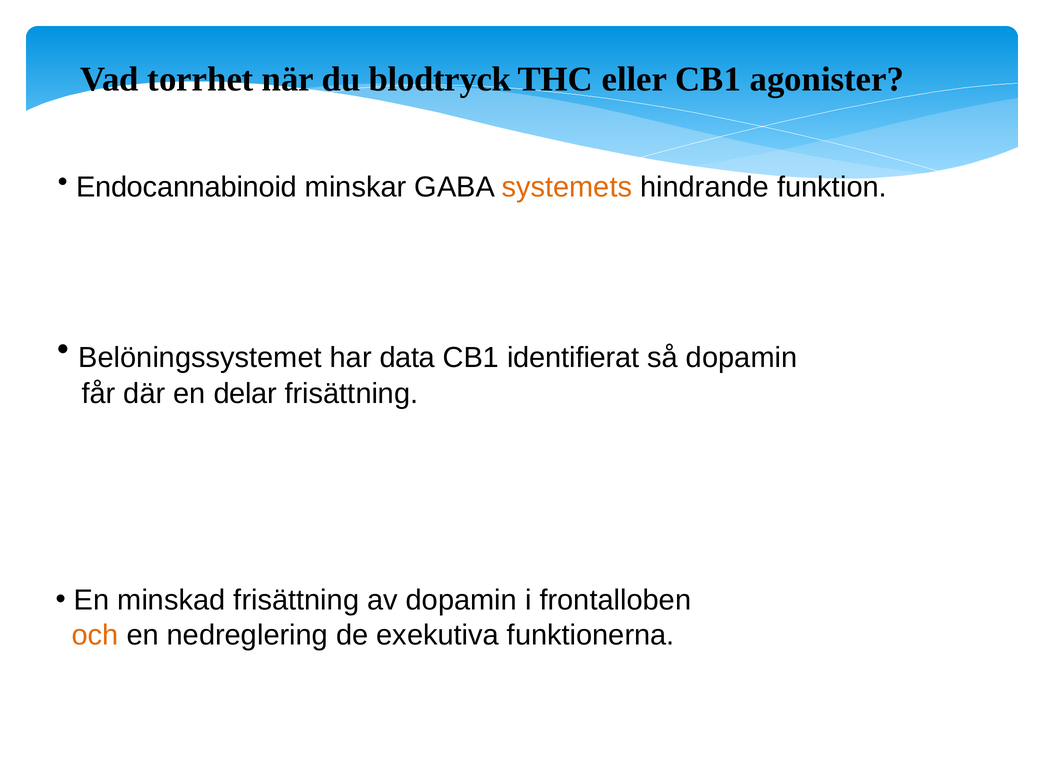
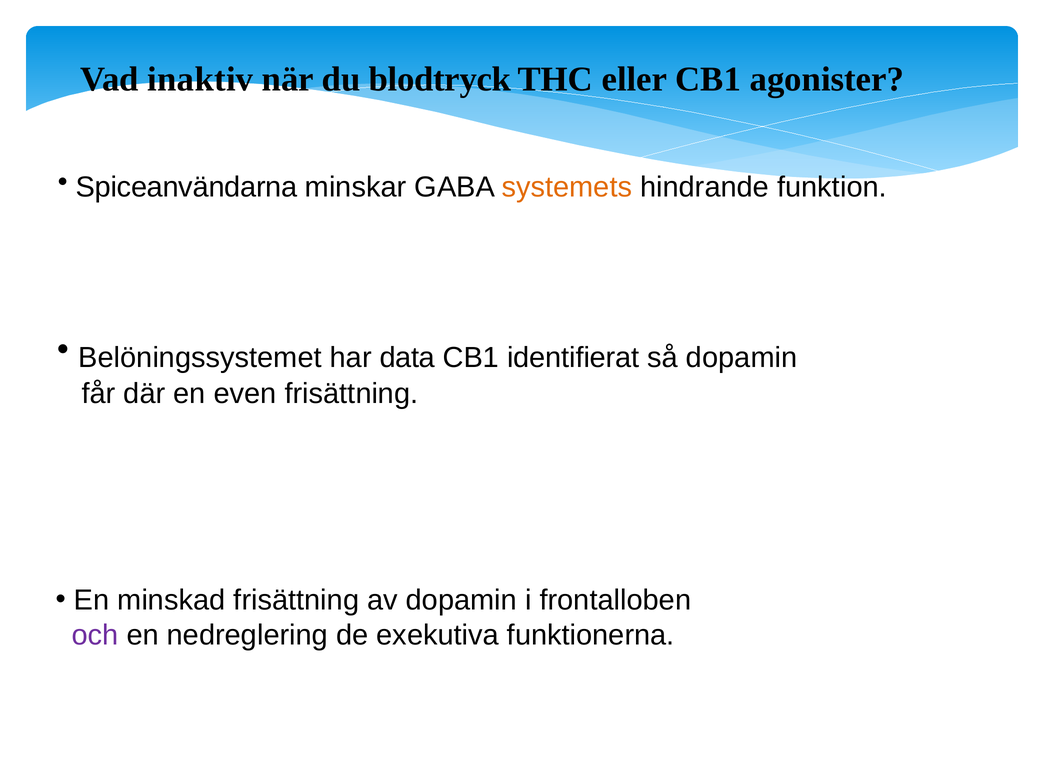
torrhet: torrhet -> inaktiv (200, 79)
Endocannabinoid: Endocannabinoid -> Spiceanvändarna (187, 187)
delar: delar -> even (245, 393)
och colour: orange -> purple (95, 635)
